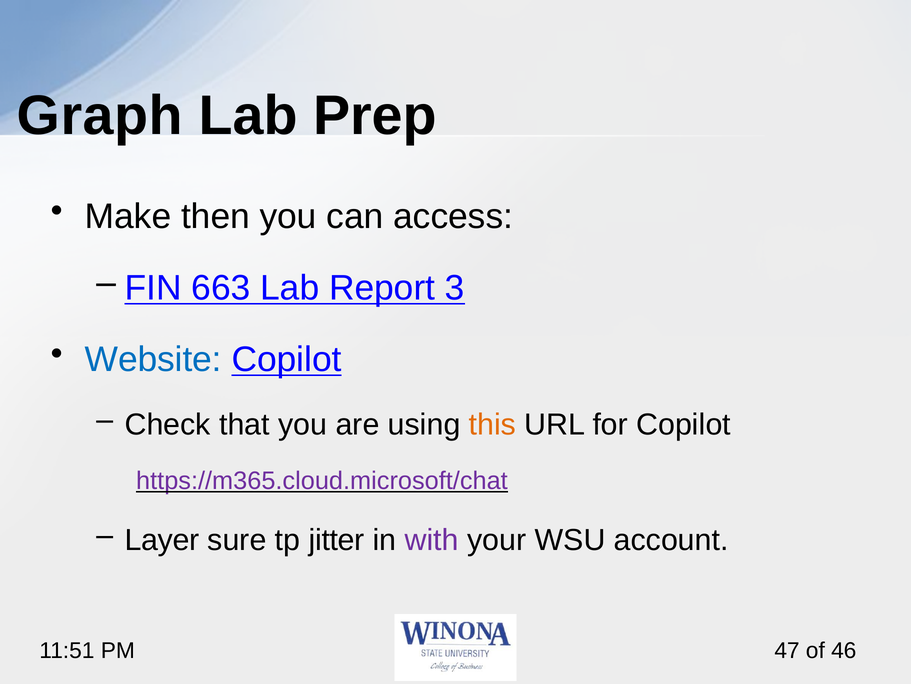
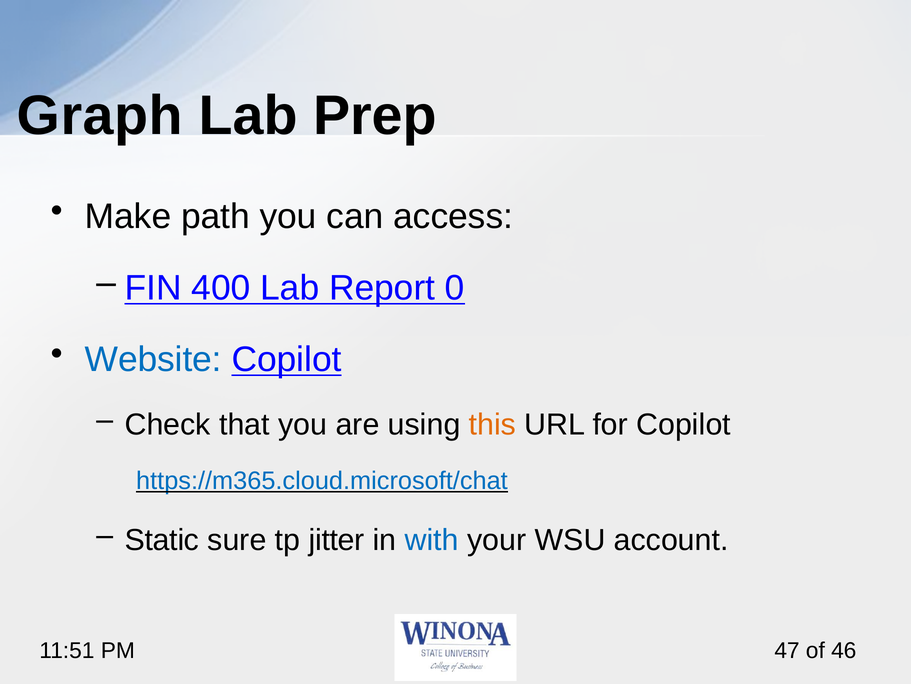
then: then -> path (216, 217)
663: 663 -> 400 (221, 288)
3: 3 -> 0 (455, 288)
https://m365.cloud.microsoft/chat colour: purple -> blue (322, 480)
Layer: Layer -> Static (162, 540)
with colour: purple -> blue (432, 540)
